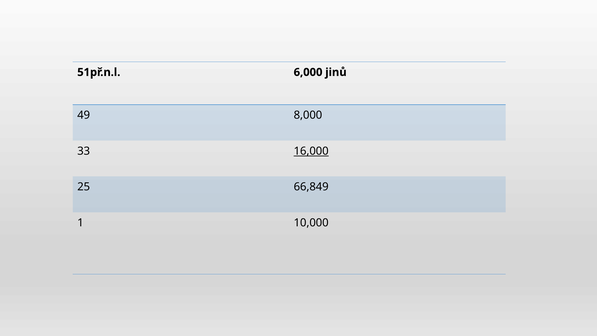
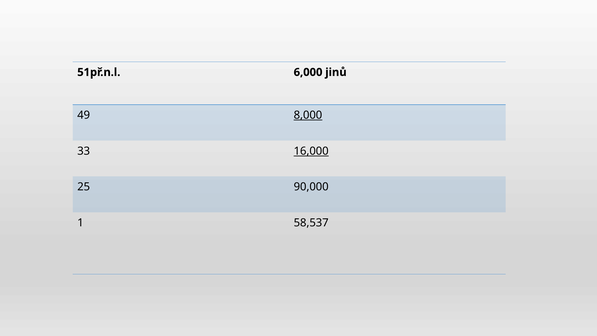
8,000 underline: none -> present (308, 115)
66,849: 66,849 -> 90,000 (311, 187)
10,000: 10,000 -> 58,537 (311, 223)
